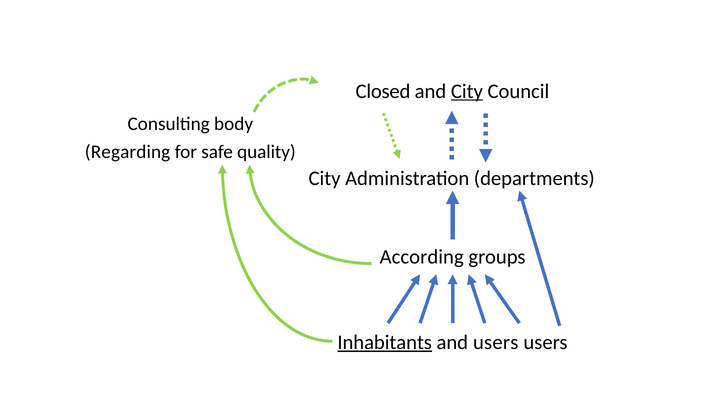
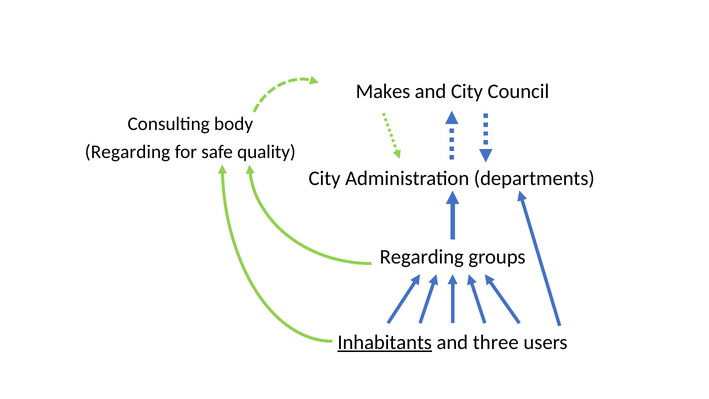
Closed: Closed -> Makes (383, 91)
City underline: present -> none (467, 91)
According: According -> Regarding (422, 257)
and users: users -> three (496, 342)
